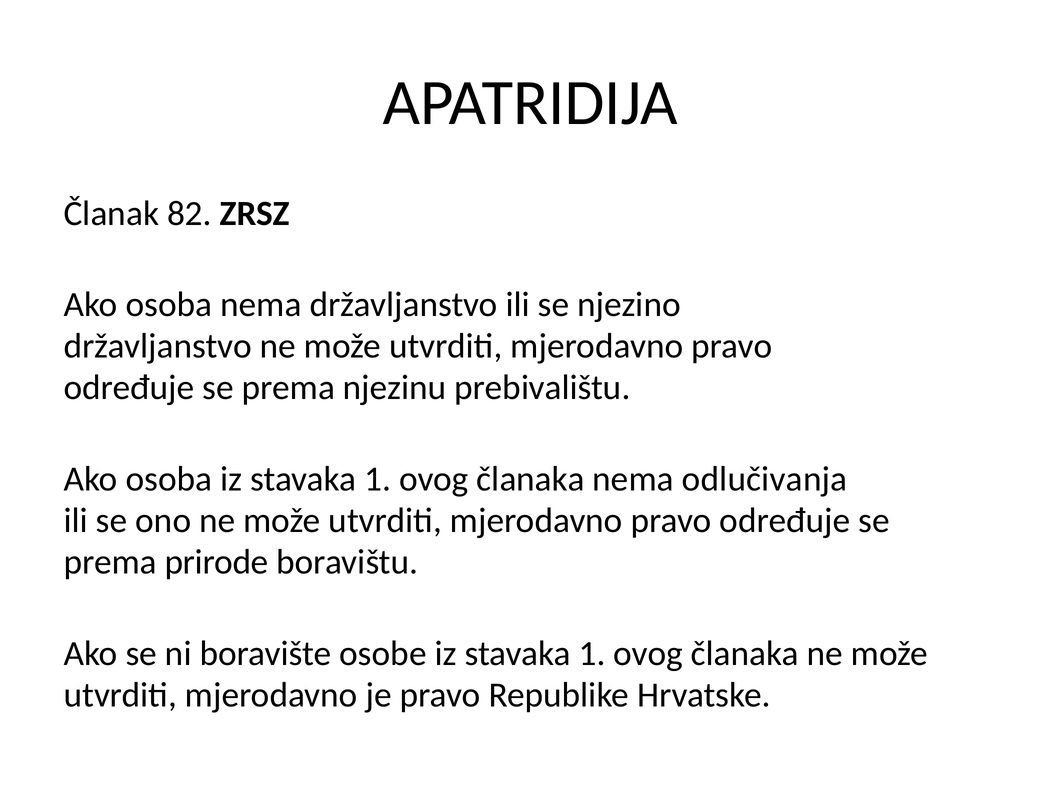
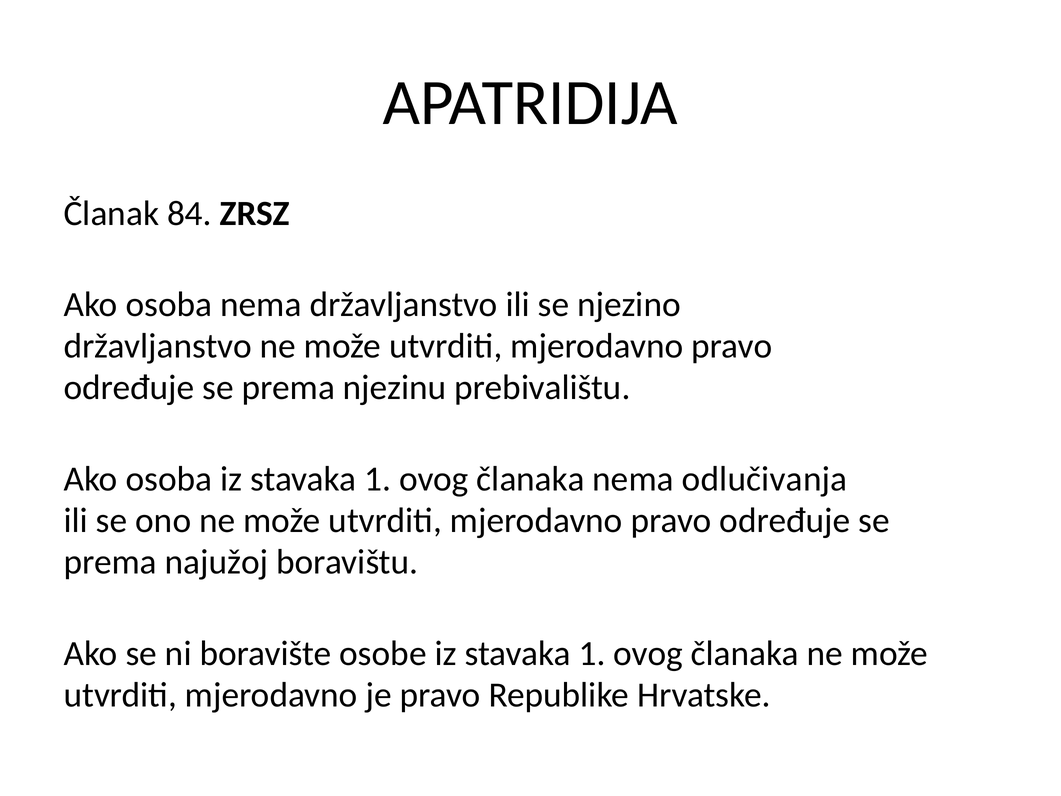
82: 82 -> 84 (189, 213)
prirode: prirode -> najužoj (216, 562)
